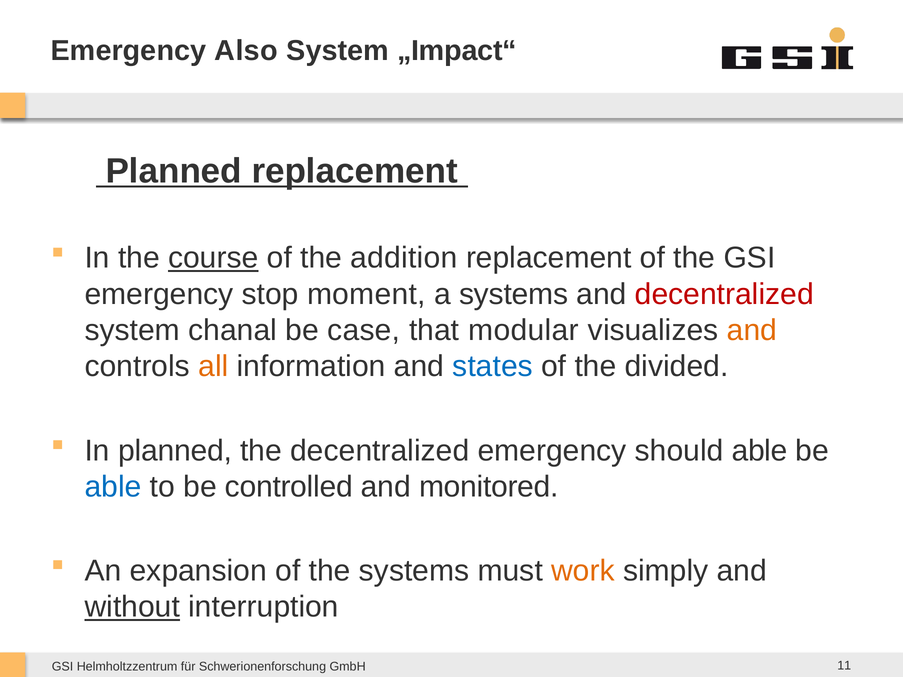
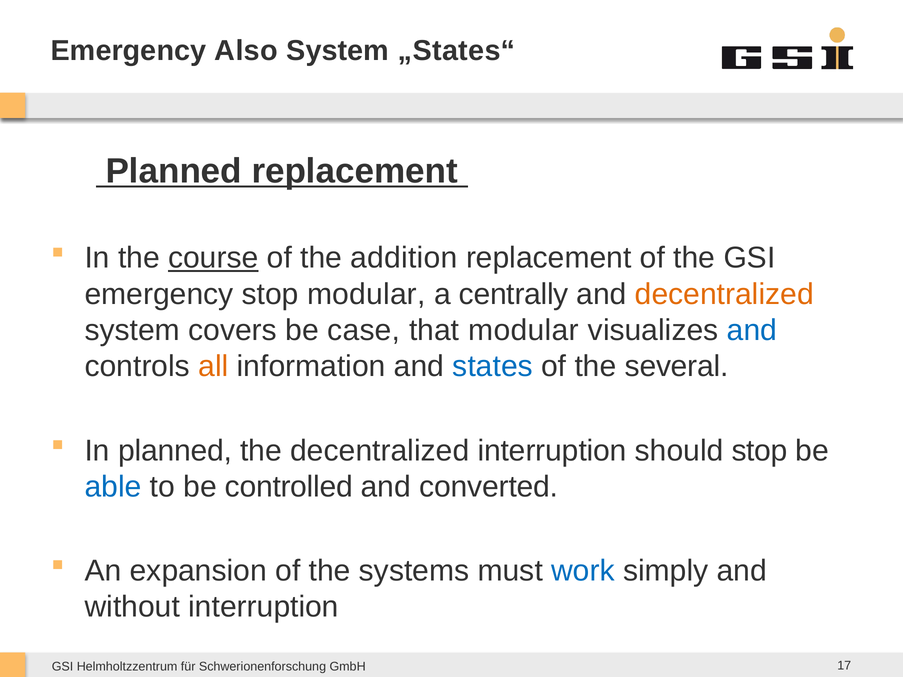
„Impact“: „Impact“ -> „States“ (457, 51)
stop moment: moment -> modular (366, 294)
a systems: systems -> centrally (514, 294)
decentralized colour: red -> orange (724, 294)
chanal: chanal -> covers (233, 330)
and colour: orange -> blue (752, 330)
divided: divided -> several (677, 367)
decentralized emergency: emergency -> interruption (552, 451)
should able: able -> stop (760, 451)
monitored: monitored -> converted (489, 487)
work colour: orange -> blue (583, 571)
without underline: present -> none (132, 607)
11: 11 -> 17 (844, 666)
